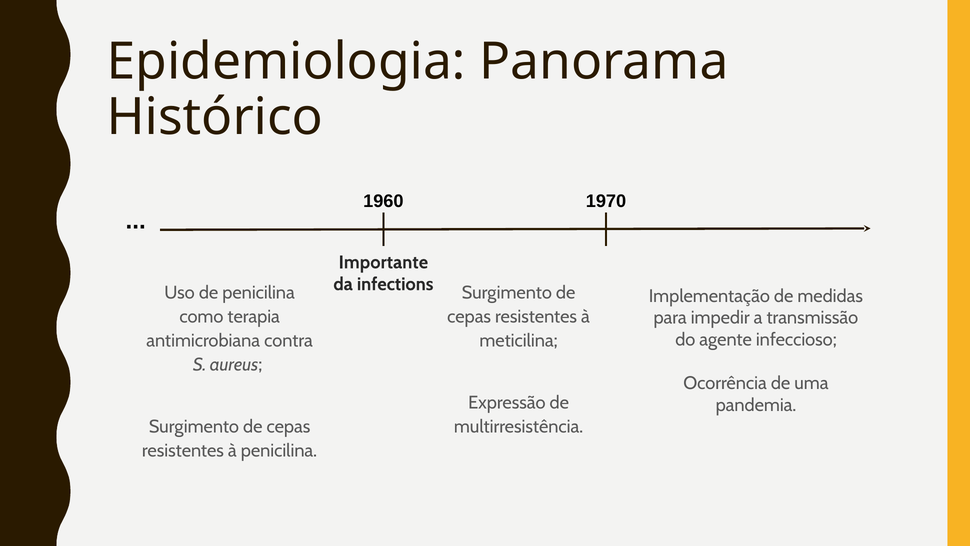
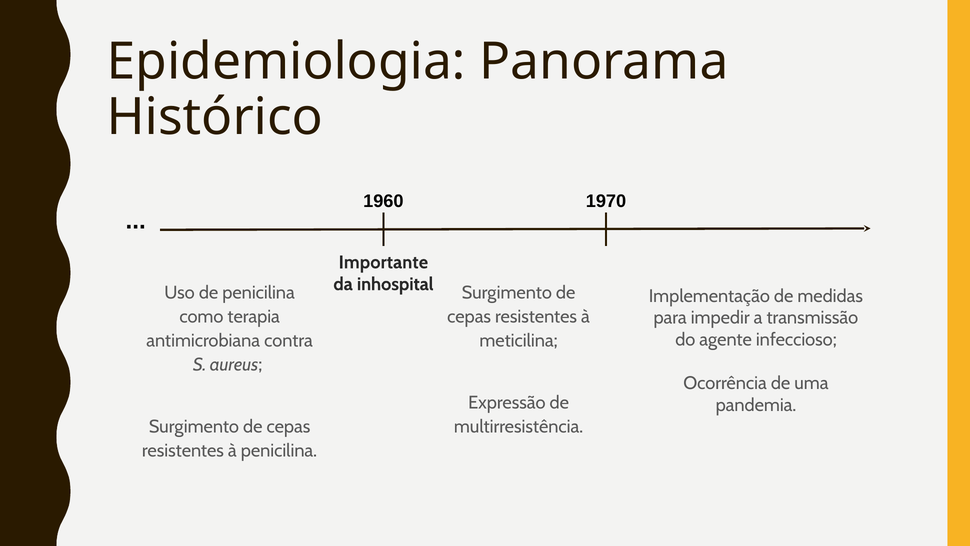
infections: infections -> inhospital (395, 284)
